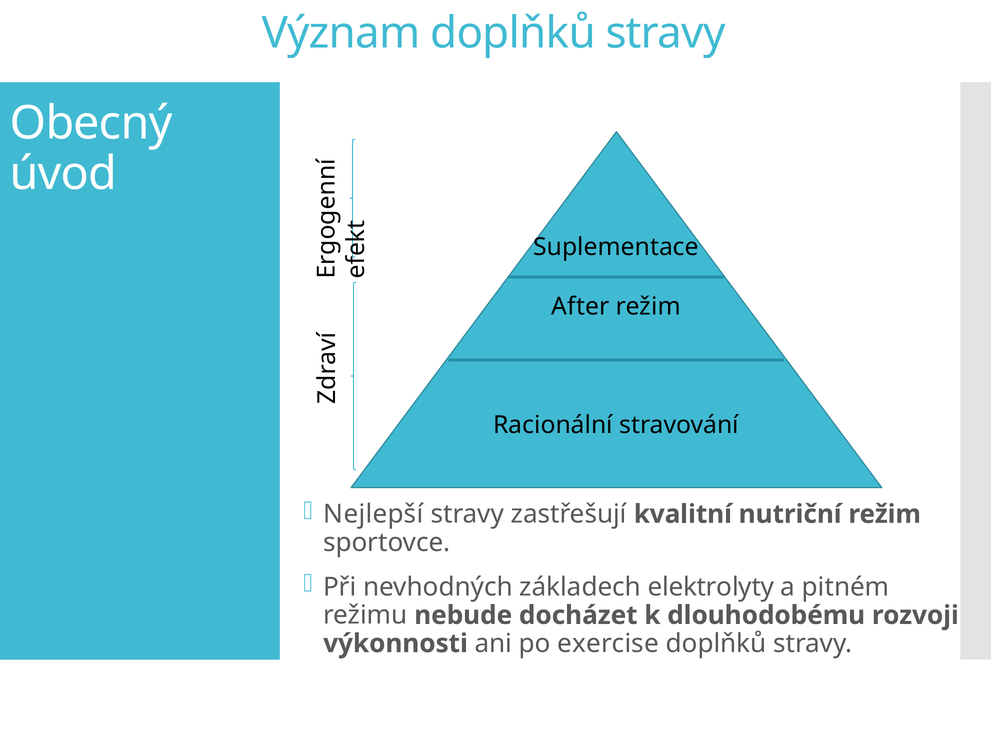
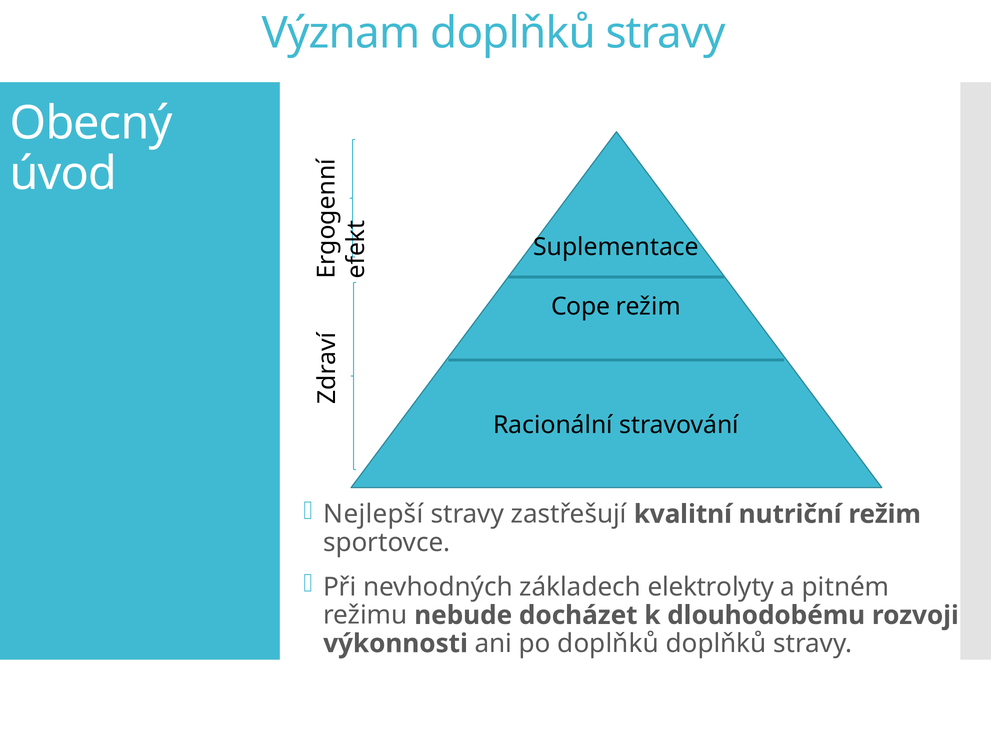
After: After -> Cope (581, 307)
po exercise: exercise -> doplňků (608, 644)
